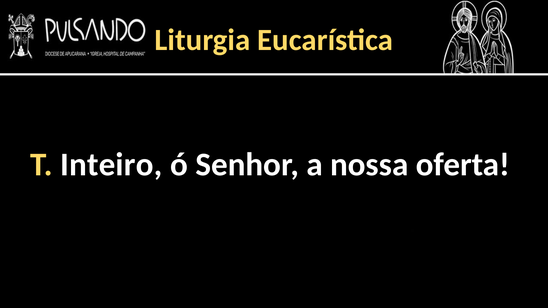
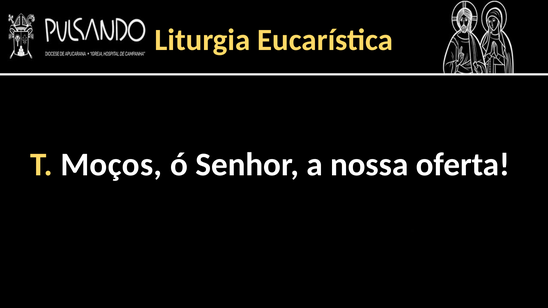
Inteiro: Inteiro -> Moços (111, 165)
